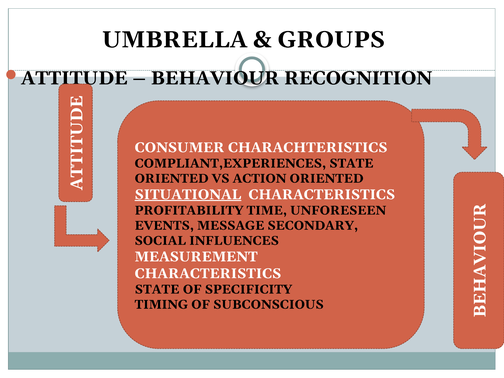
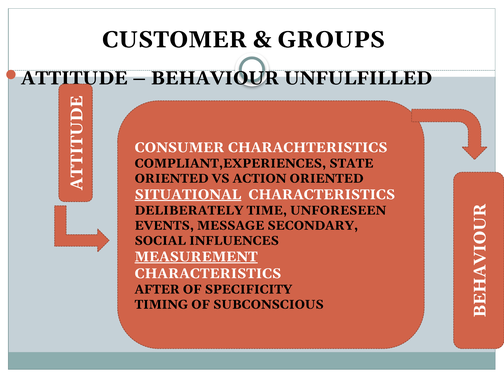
UMBRELLA: UMBRELLA -> CUSTOMER (175, 40)
RECOGNITION: RECOGNITION -> UNFULFILLED (358, 78)
PROFITABILITY: PROFITABILITY -> DELIBERATELY (189, 210)
MEASUREMENT underline: none -> present (196, 257)
STATE: STATE -> AFTER (157, 289)
